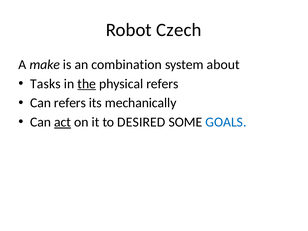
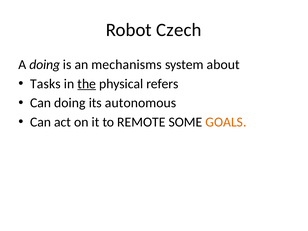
A make: make -> doing (45, 65)
combination: combination -> mechanisms (127, 65)
Can refers: refers -> doing (70, 103)
mechanically: mechanically -> autonomous (141, 103)
act underline: present -> none (63, 122)
DESIRED: DESIRED -> REMOTE (141, 122)
GOALS colour: blue -> orange (226, 122)
